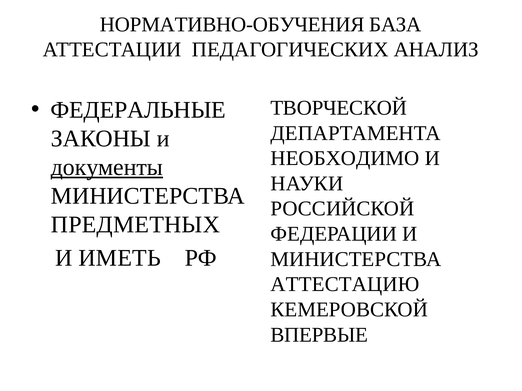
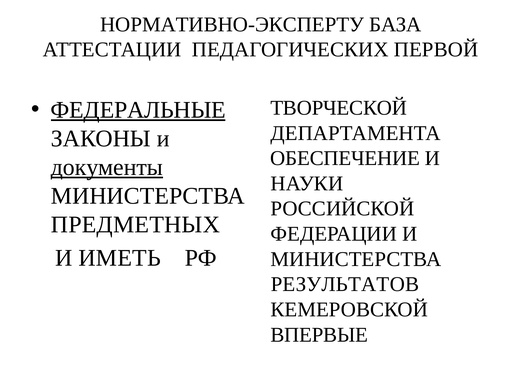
НОРМАТИВНО-ОБУЧЕНИЯ: НОРМАТИВНО-ОБУЧЕНИЯ -> НОРМАТИВНО-ЭКСПЕРТУ (232, 25)
АНАЛИЗ: АНАЛИЗ -> ПЕРВОЙ (436, 50)
ФЕДЕРАЛЬНЫЕ underline: none -> present (138, 110)
НЕОБХОДИМО: НЕОБХОДИМО -> ОБЕСПЕЧЕНИЕ (345, 159)
АТТЕСТАЦИЮ: АТТЕСТАЦИЮ -> РЕЗУЛЬТАТОВ (345, 285)
